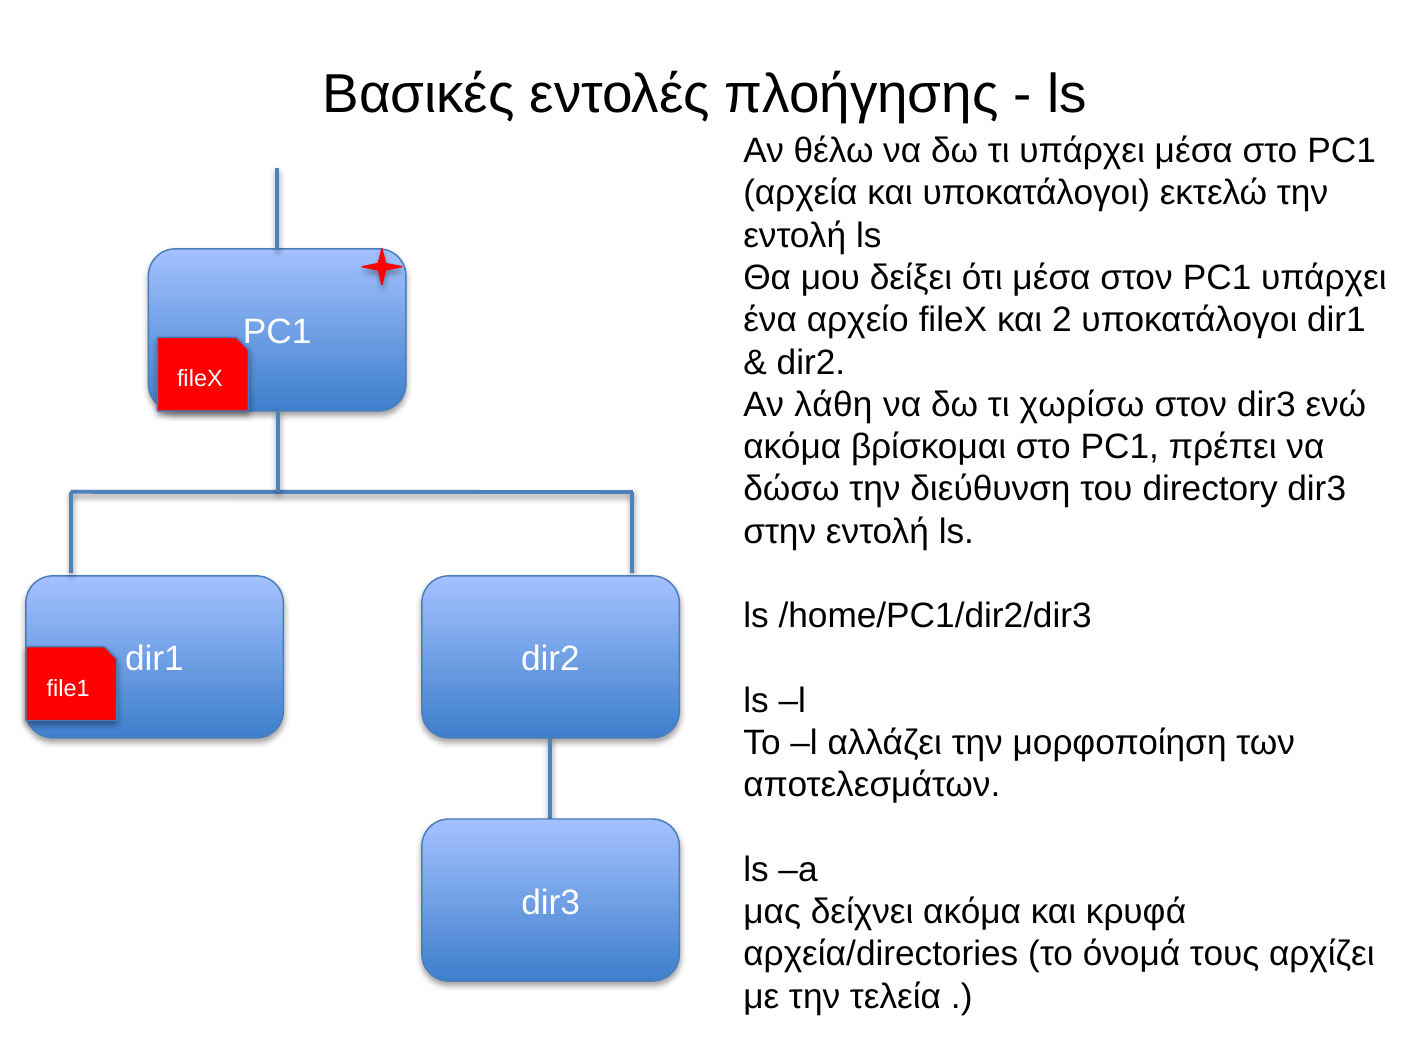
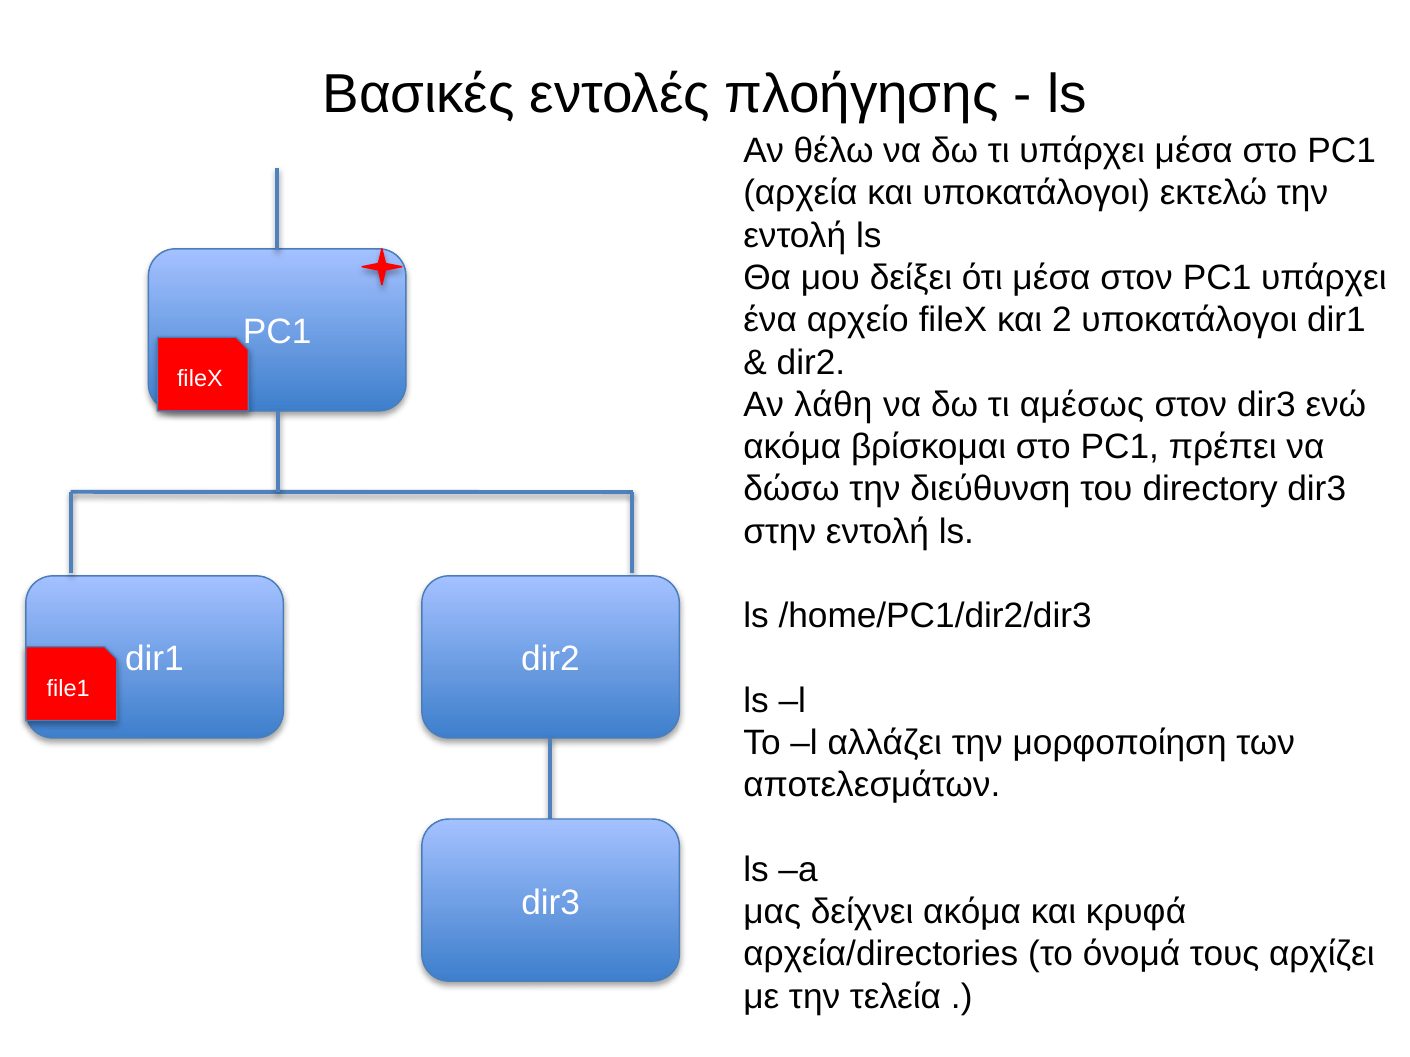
χωρίσω: χωρίσω -> αμέσως (1082, 405)
